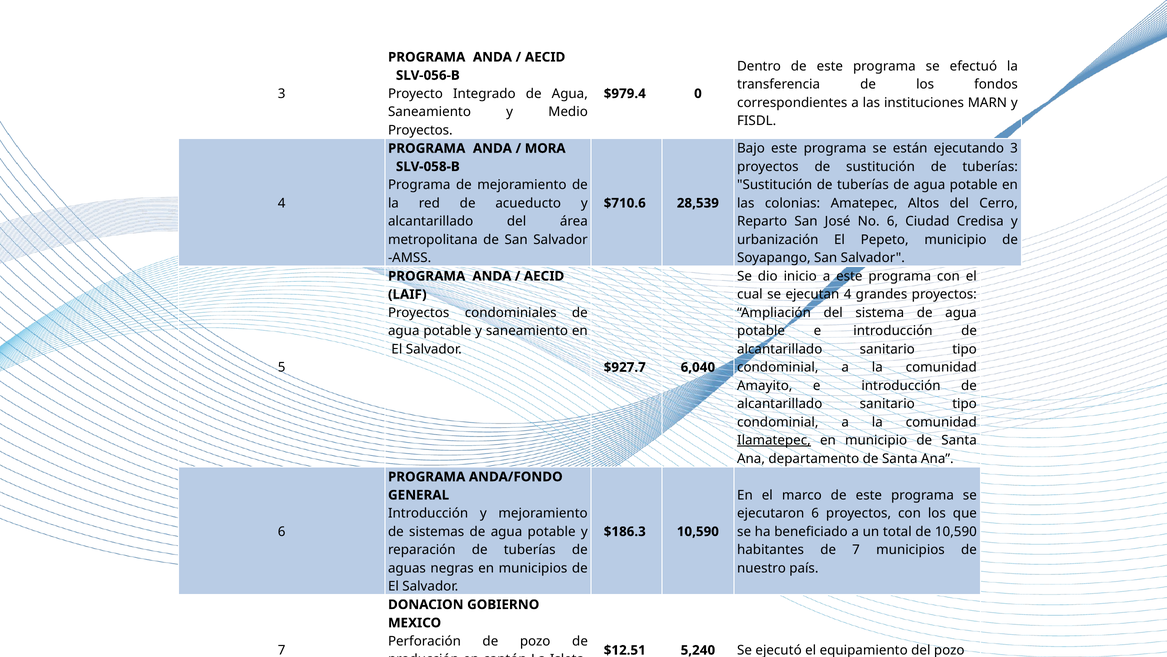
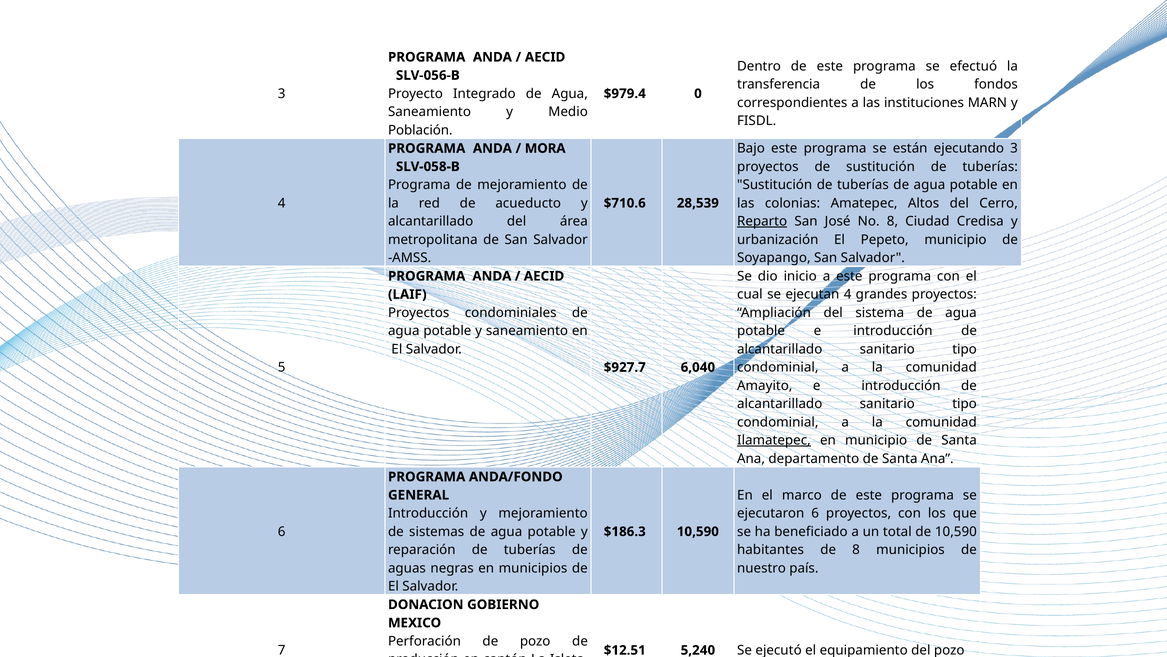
Proyectos: Proyectos -> Población (420, 130)
Reparto underline: none -> present (762, 221)
No 6: 6 -> 8 (892, 221)
de 7: 7 -> 8 (856, 549)
